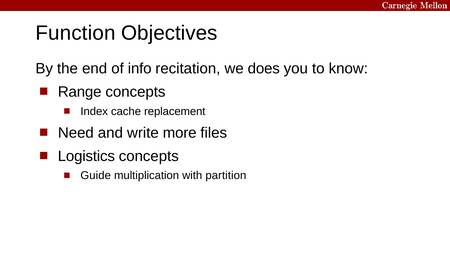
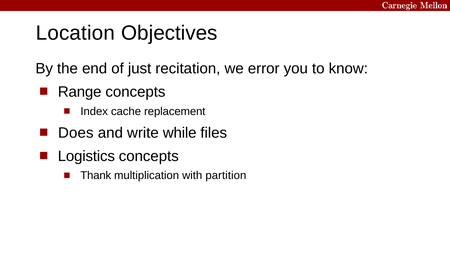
Function: Function -> Location (75, 33)
info: info -> just (140, 68)
does: does -> error (264, 68)
Need: Need -> Does (76, 133)
more: more -> while (180, 133)
Guide: Guide -> Thank (96, 176)
